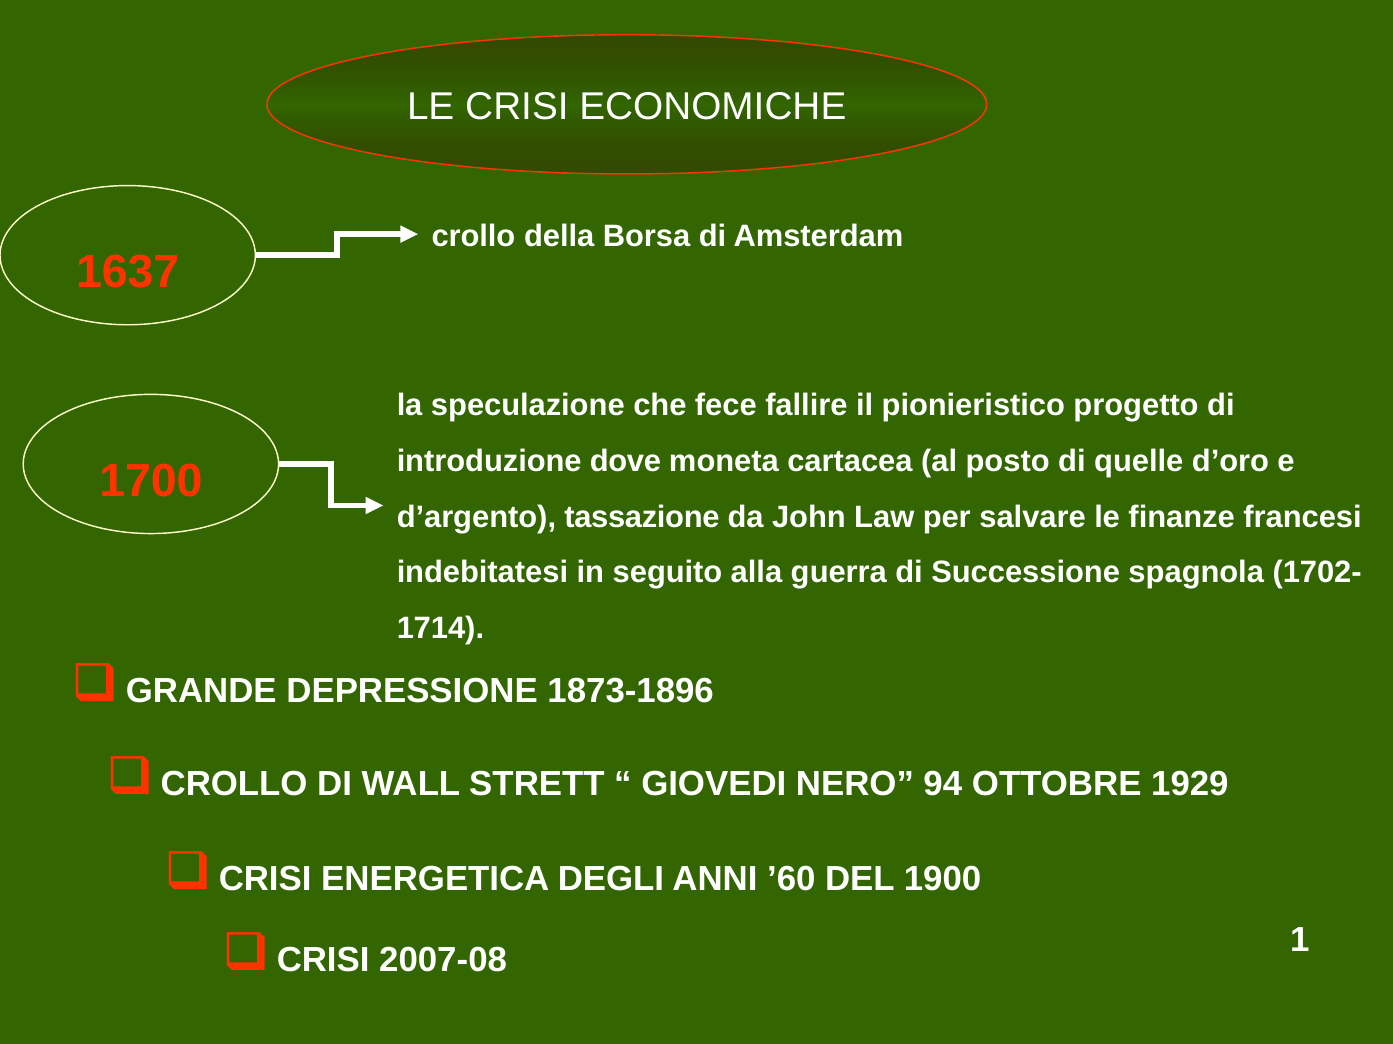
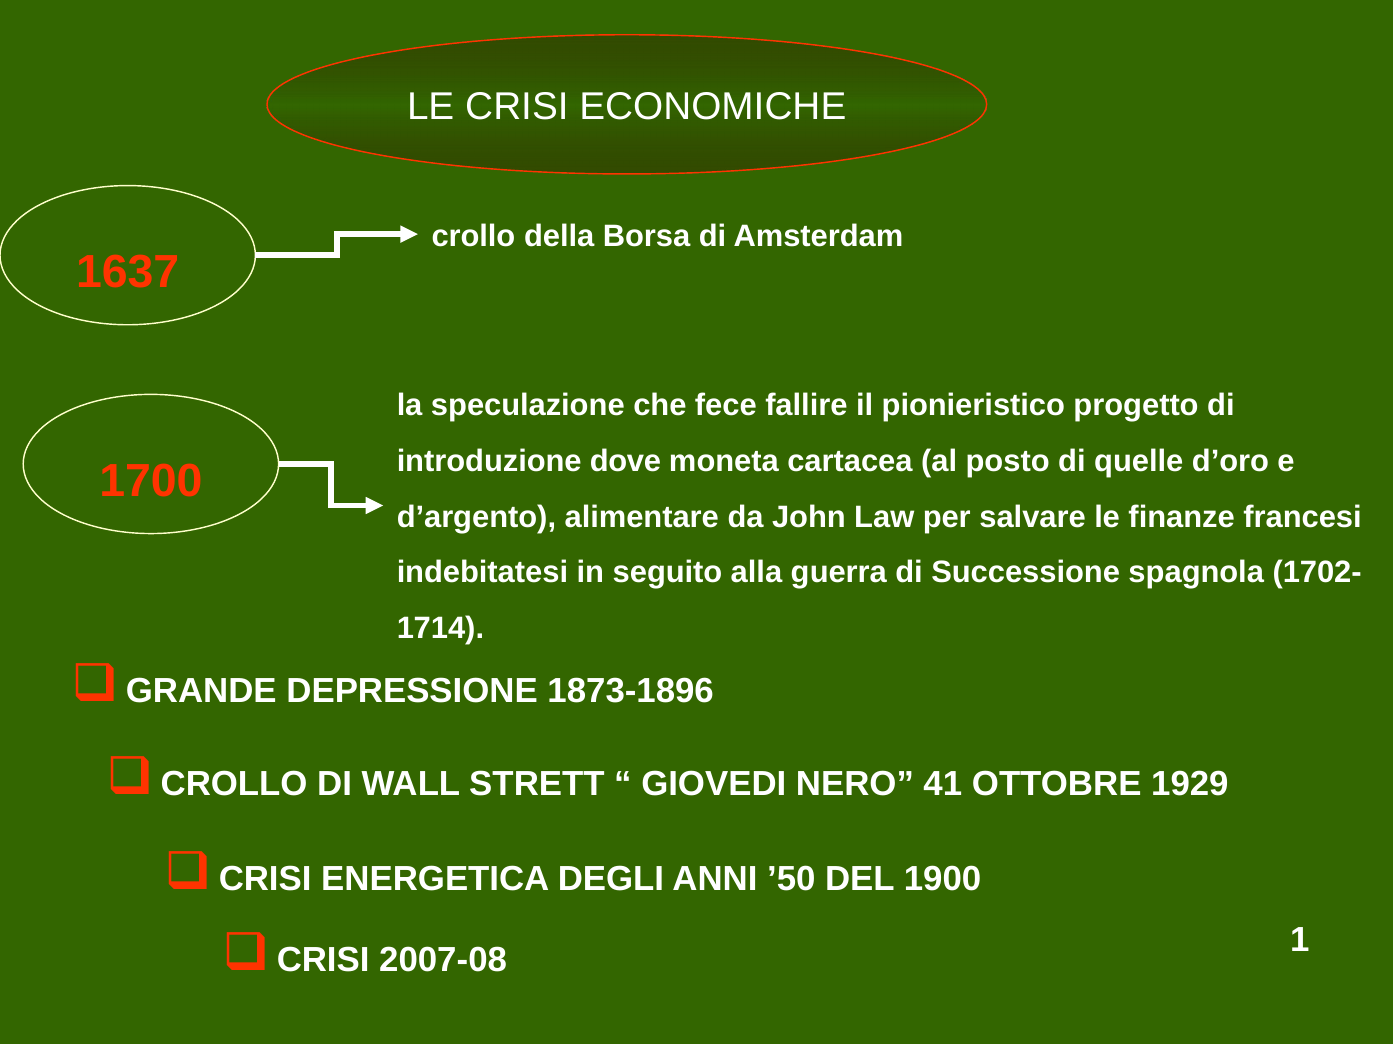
tassazione: tassazione -> alimentare (642, 517)
94: 94 -> 41 (943, 785)
’60: ’60 -> ’50 (791, 880)
